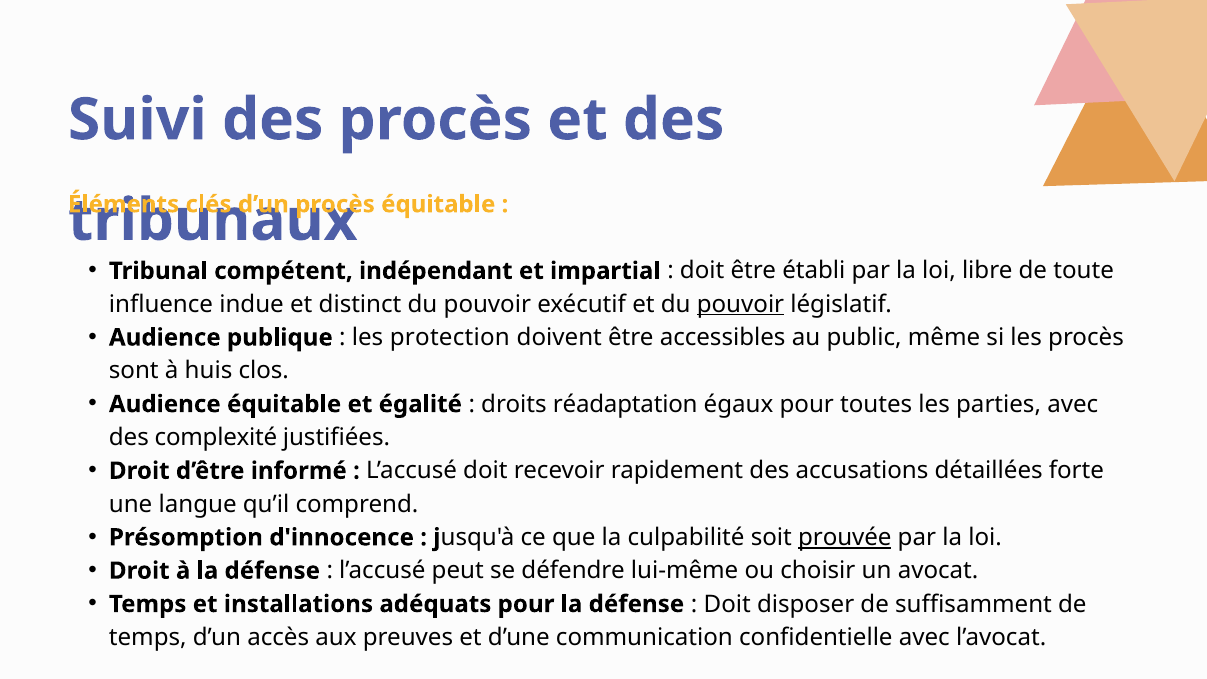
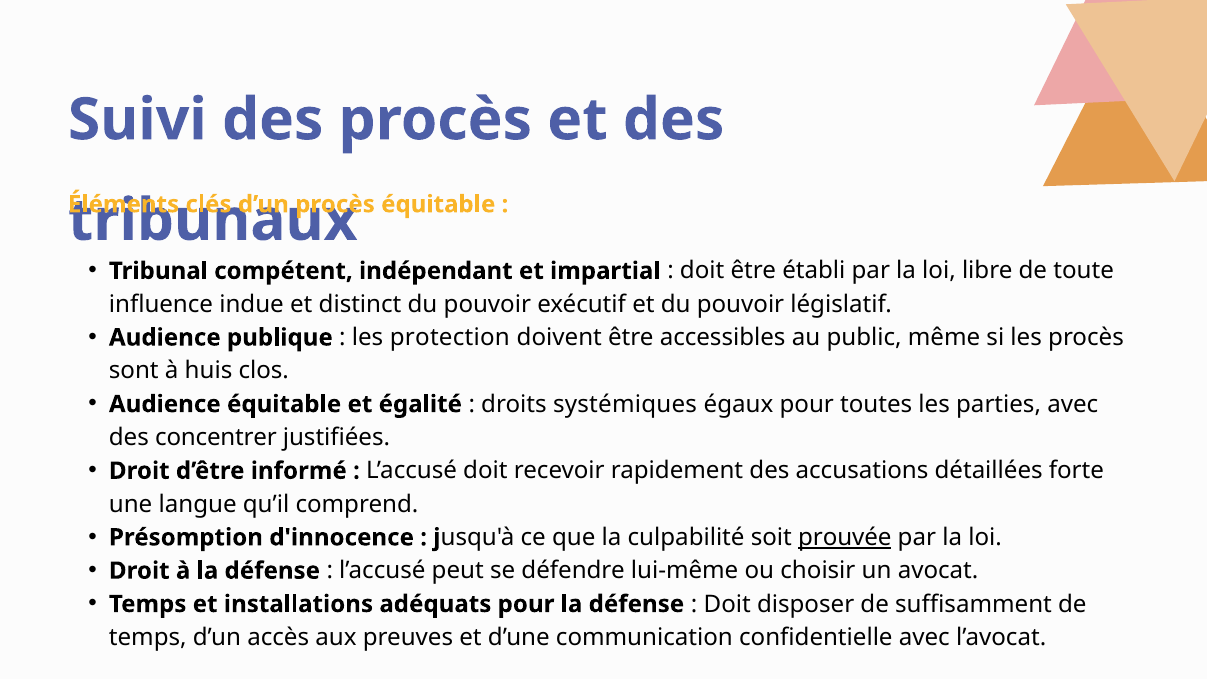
pouvoir underline: present -> none (741, 304)
réadaptation: réadaptation -> systémiques (625, 404)
complexité: complexité -> concentrer (216, 437)
